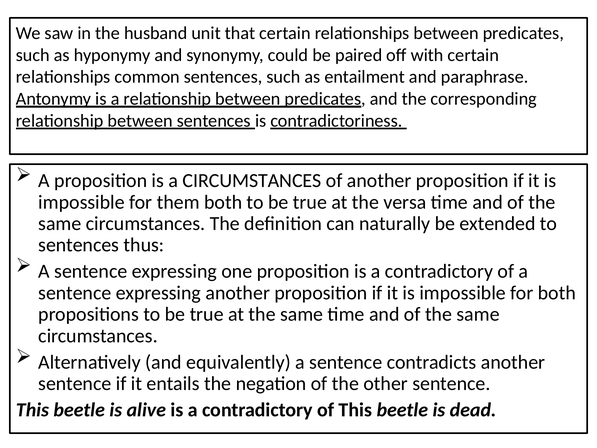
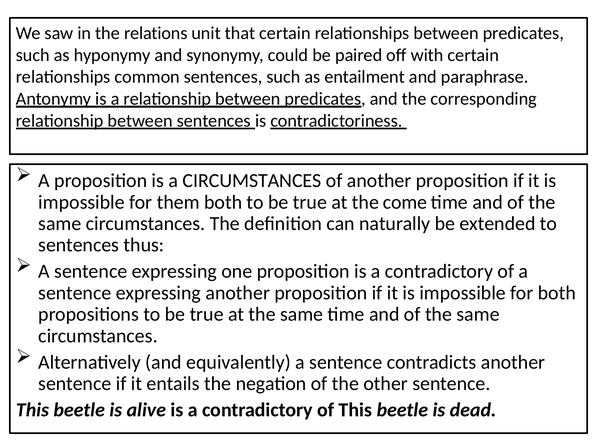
husband: husband -> relations (156, 33)
versa: versa -> come (405, 202)
